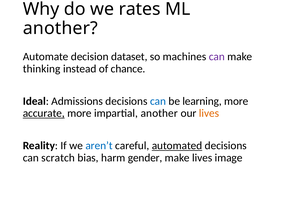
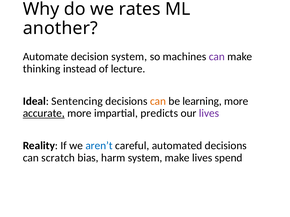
decision dataset: dataset -> system (129, 57)
chance: chance -> lecture (128, 69)
Admissions: Admissions -> Sentencing (77, 101)
can colour: blue -> orange (158, 101)
impartial another: another -> predicts (159, 114)
lives colour: orange -> purple (209, 114)
automated underline: present -> none (177, 146)
harm gender: gender -> system (145, 158)
image: image -> spend (229, 158)
